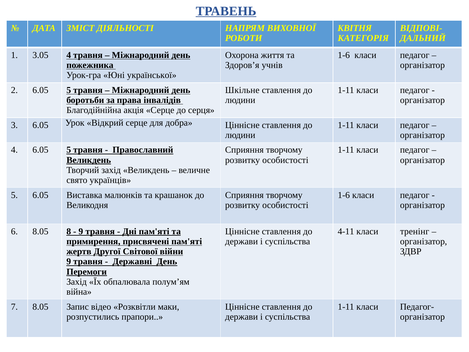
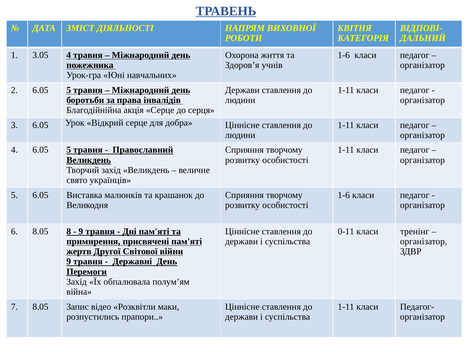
української: української -> навчальних (152, 75)
Шкільне: Шкільне -> Держави (242, 90)
4-11: 4-11 -> 0-11 (346, 231)
